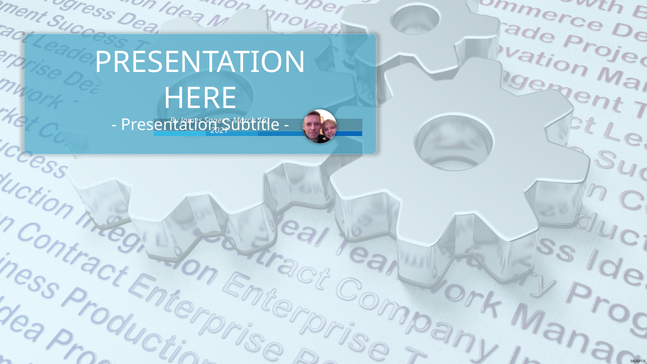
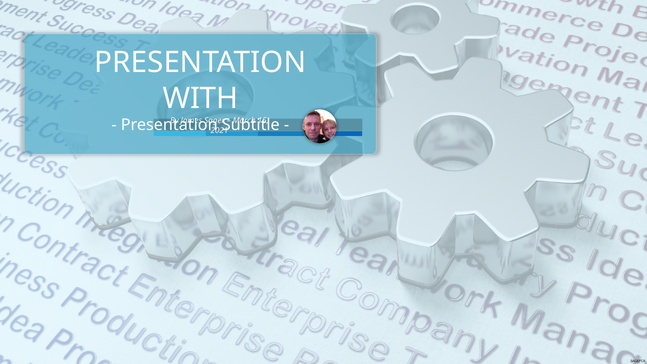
HERE: HERE -> WITH (200, 98)
